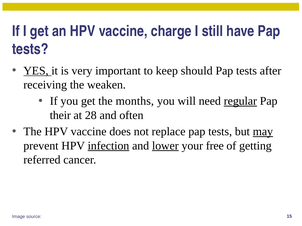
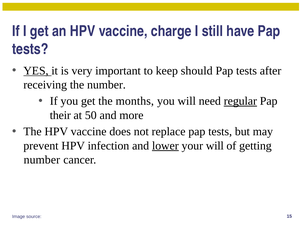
the weaken: weaken -> number (106, 85)
28: 28 -> 50 (91, 115)
often: often -> more (131, 115)
may underline: present -> none (263, 132)
infection underline: present -> none (108, 146)
your free: free -> will (215, 146)
referred: referred -> number (42, 160)
